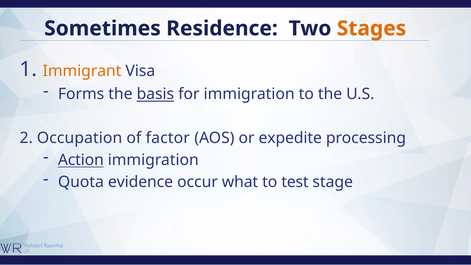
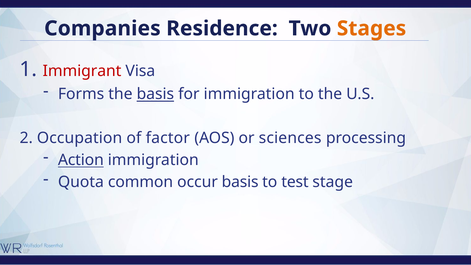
Sometimes: Sometimes -> Companies (102, 28)
Immigrant colour: orange -> red (82, 71)
expedite: expedite -> sciences (290, 138)
evidence: evidence -> common (141, 182)
occur what: what -> basis (240, 182)
